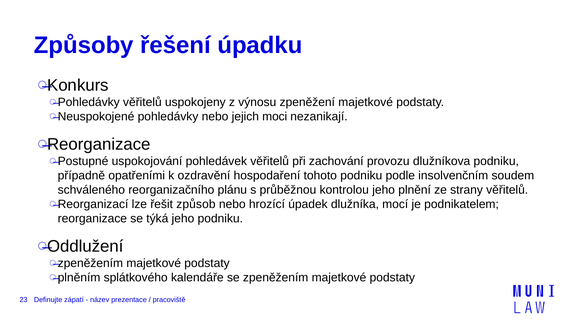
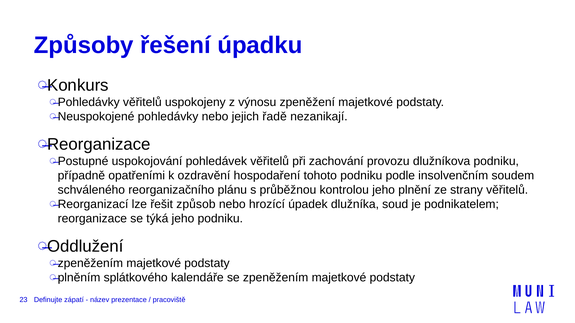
moci: moci -> řadě (275, 117)
mocí: mocí -> soud (395, 205)
